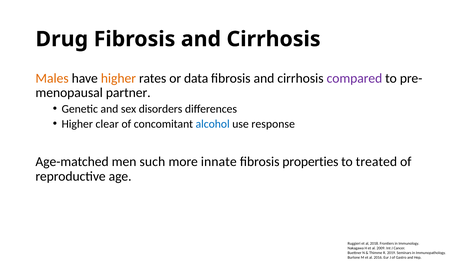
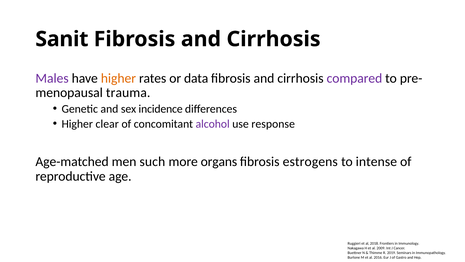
Drug: Drug -> Sanit (62, 39)
Males colour: orange -> purple (52, 78)
partner: partner -> trauma (128, 93)
disorders: disorders -> incidence (161, 109)
alcohol colour: blue -> purple (213, 124)
innate: innate -> organs (219, 162)
properties: properties -> estrogens (310, 162)
treated: treated -> intense (376, 162)
